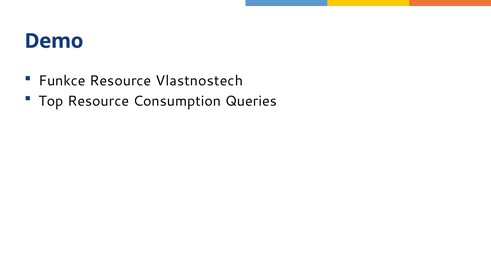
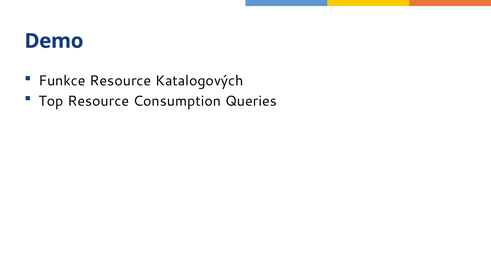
Vlastnostech: Vlastnostech -> Katalogových (199, 81)
